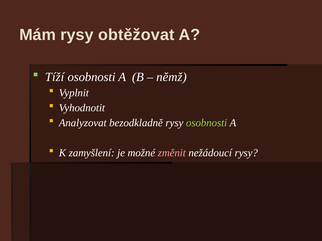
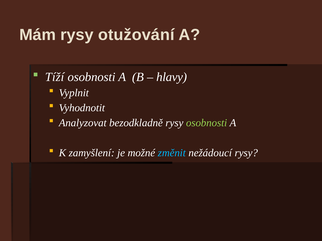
obtěžovat: obtěžovat -> otužování (136, 35)
němž: němž -> hlavy (172, 77)
změnit colour: pink -> light blue (172, 153)
